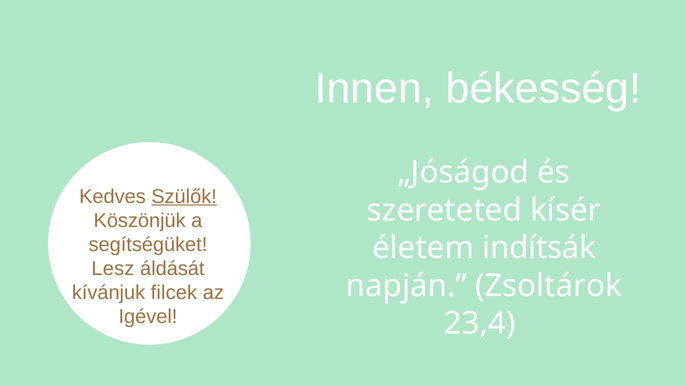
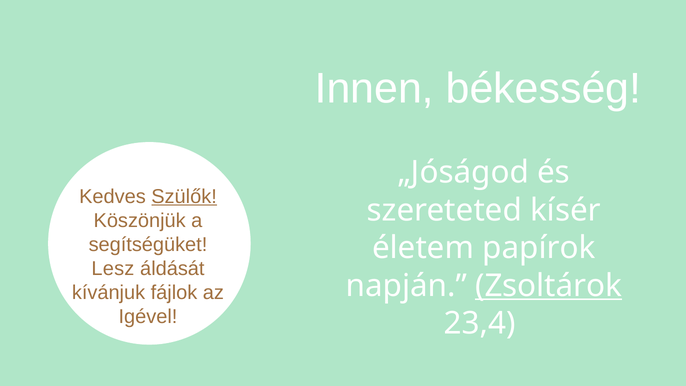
indítsák: indítsák -> papírok (539, 248)
Zsoltárok underline: none -> present (549, 286)
filcek: filcek -> fájlok (174, 293)
